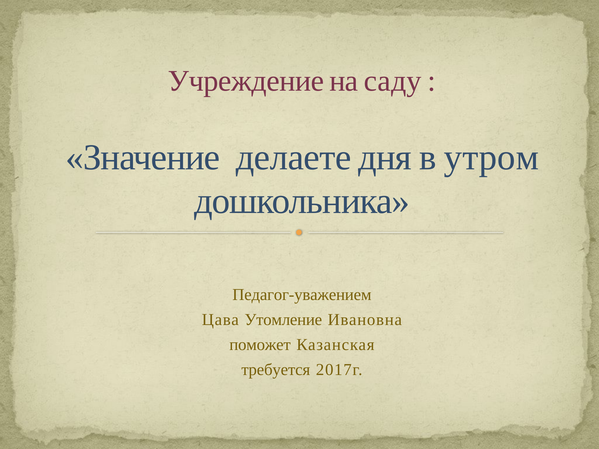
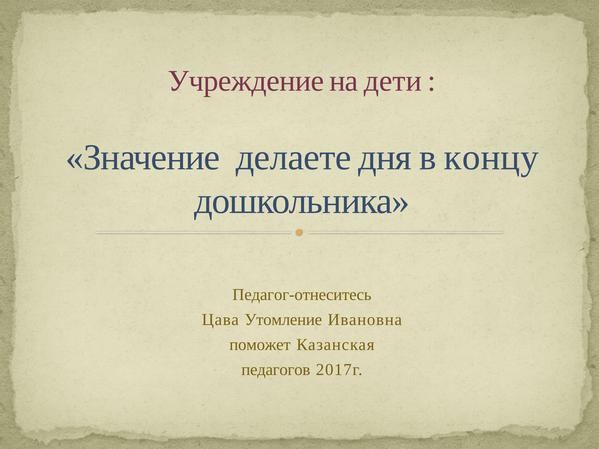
саду: саду -> дети (393, 81)
утром: утром -> концу (491, 157)
Педагог-уважением: Педагог-уважением -> Педагог-отнеситесь (302, 295)
требуется: требуется -> педагогов (276, 370)
